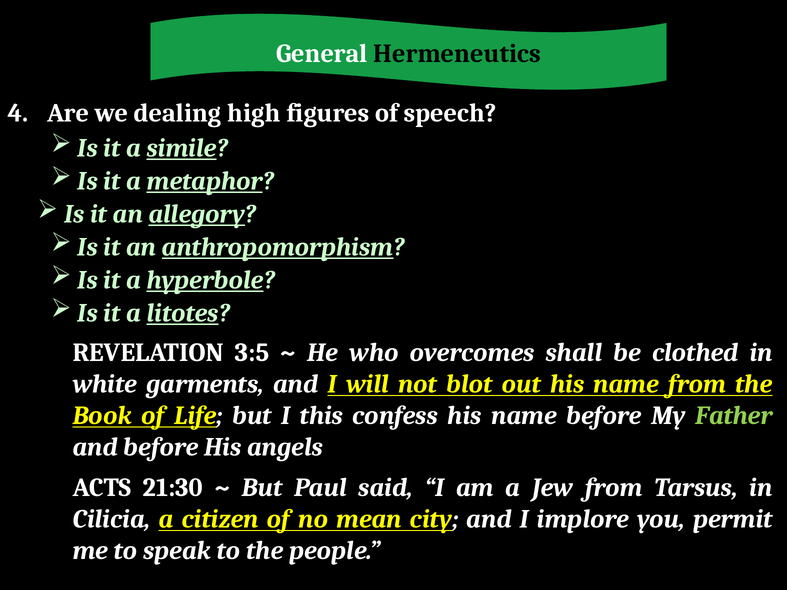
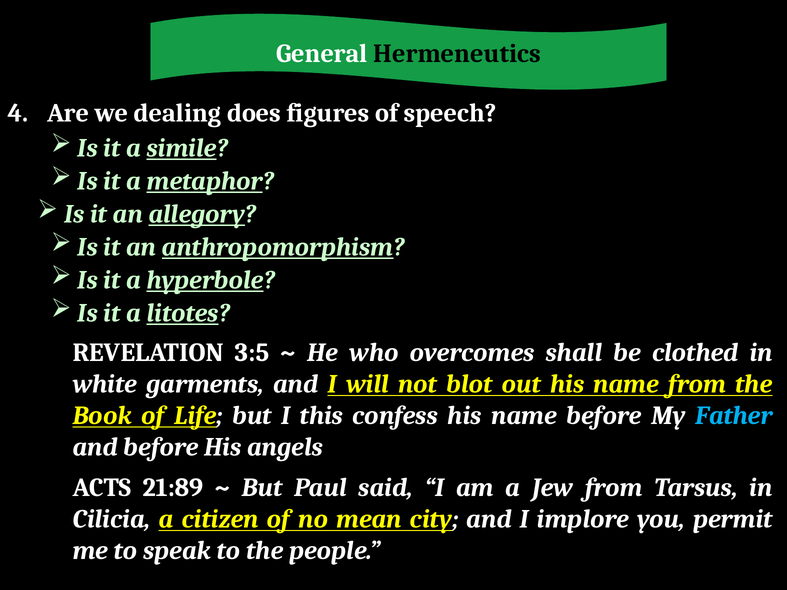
high: high -> does (254, 113)
Father colour: light green -> light blue (734, 416)
21:30: 21:30 -> 21:89 (173, 488)
